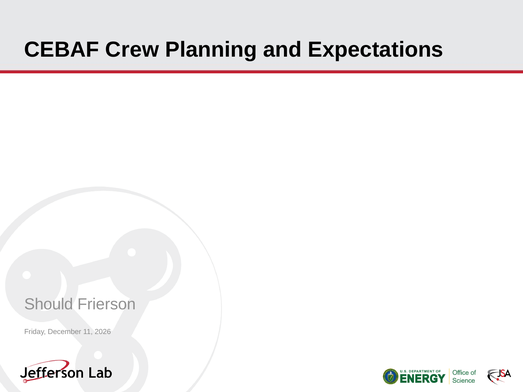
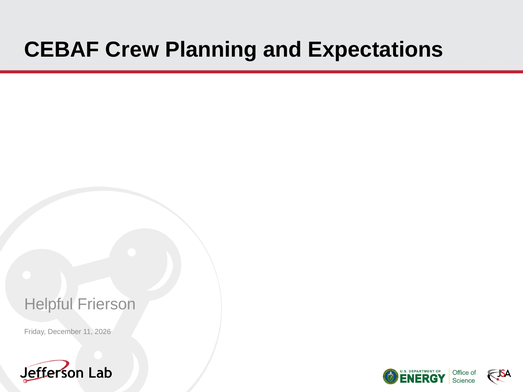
Should: Should -> Helpful (49, 304)
